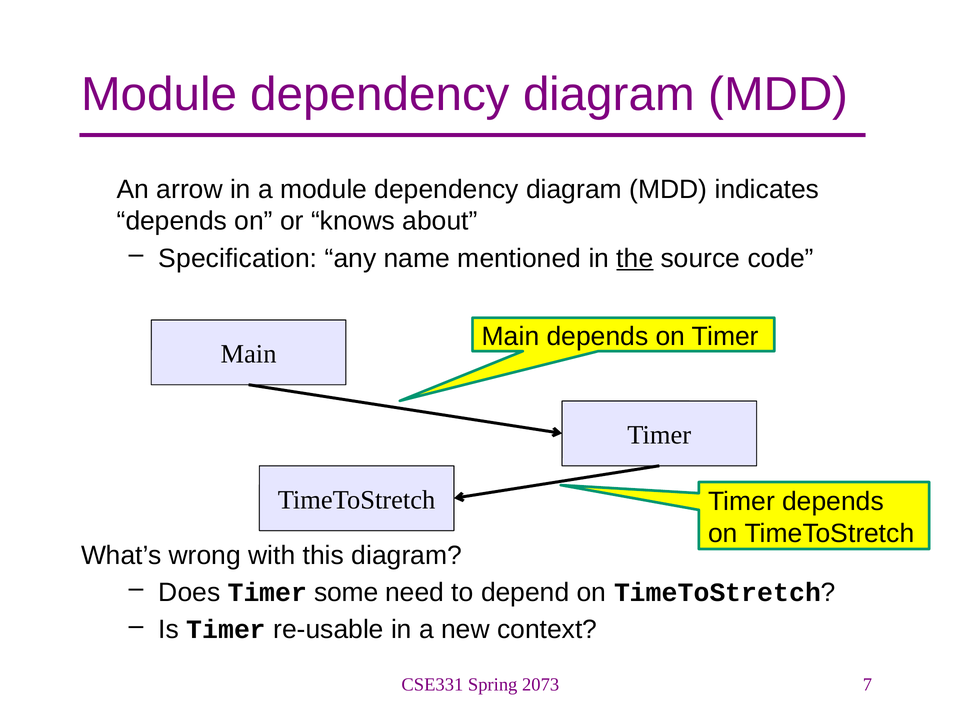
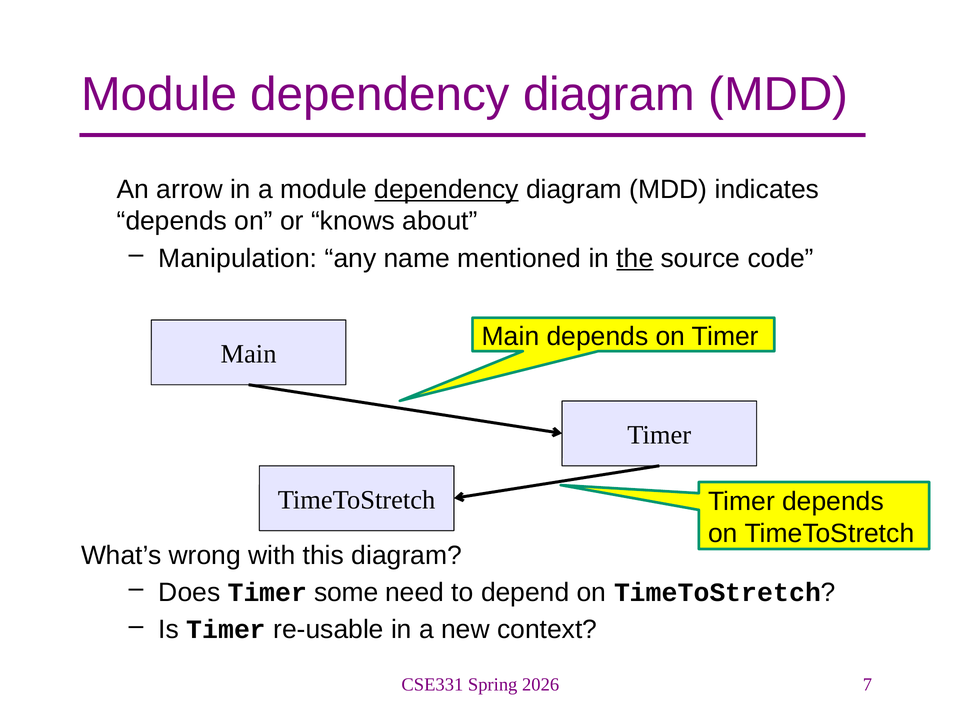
dependency underline: none -> present (447, 189)
Specification: Specification -> Manipulation (238, 258)
2073: 2073 -> 2026 (541, 684)
